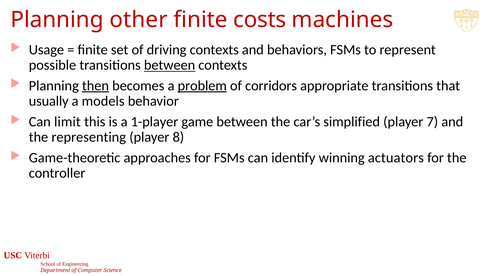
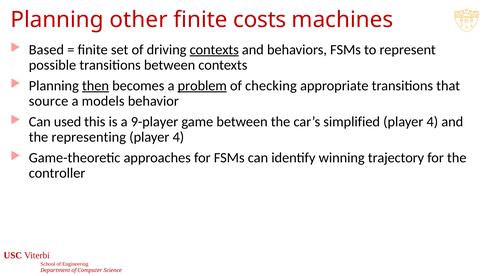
Usage: Usage -> Based (46, 50)
contexts underline: none -> present (214, 50)
between underline: present -> none (170, 65)
corridors: corridors -> checking (271, 86)
usually: usually -> source (49, 101)
limit: limit -> used (68, 122)
1-player: 1-player -> 9-player (155, 122)
7: 7 -> 4 (432, 122)
8: 8 -> 4 (178, 137)
actuators: actuators -> trajectory (396, 158)
